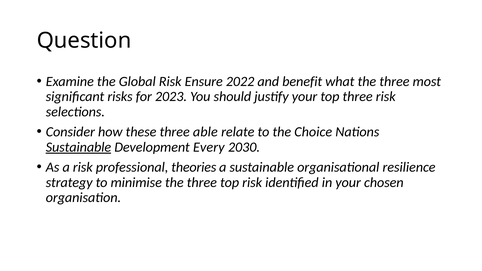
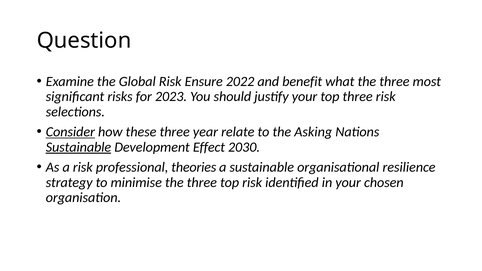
Consider underline: none -> present (70, 132)
able: able -> year (205, 132)
Choice: Choice -> Asking (313, 132)
Every: Every -> Effect (209, 147)
